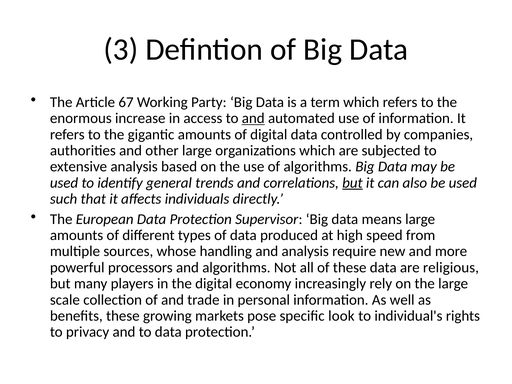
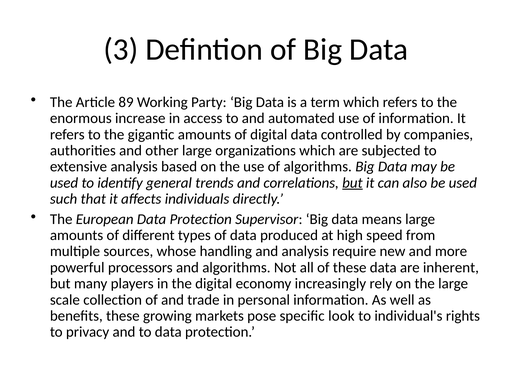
67: 67 -> 89 (126, 102)
and underline: present -> none (253, 118)
religious: religious -> inherent (451, 268)
